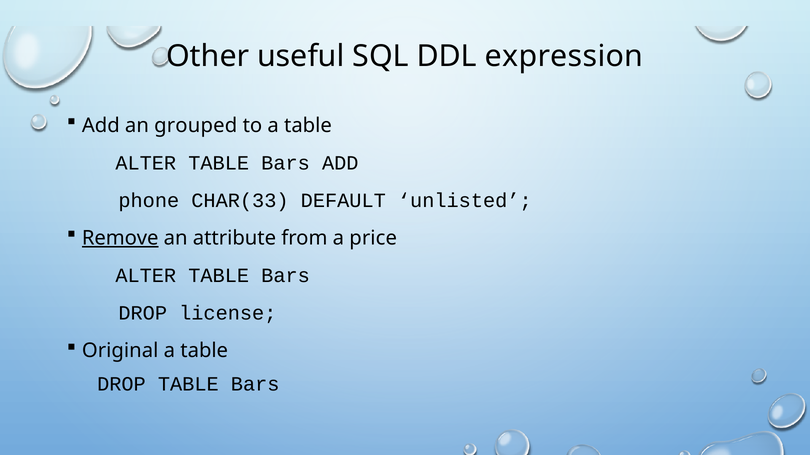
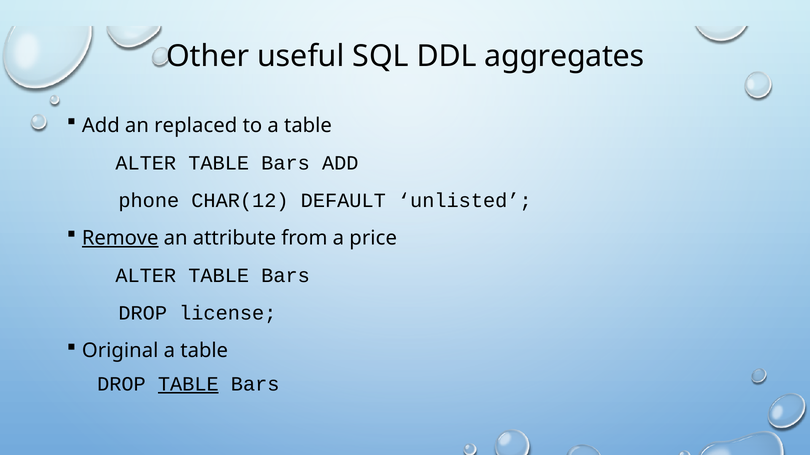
expression: expression -> aggregates (564, 57)
grouped: grouped -> replaced (196, 126)
CHAR(33: CHAR(33 -> CHAR(12 (240, 201)
TABLE underline: none -> present (188, 384)
